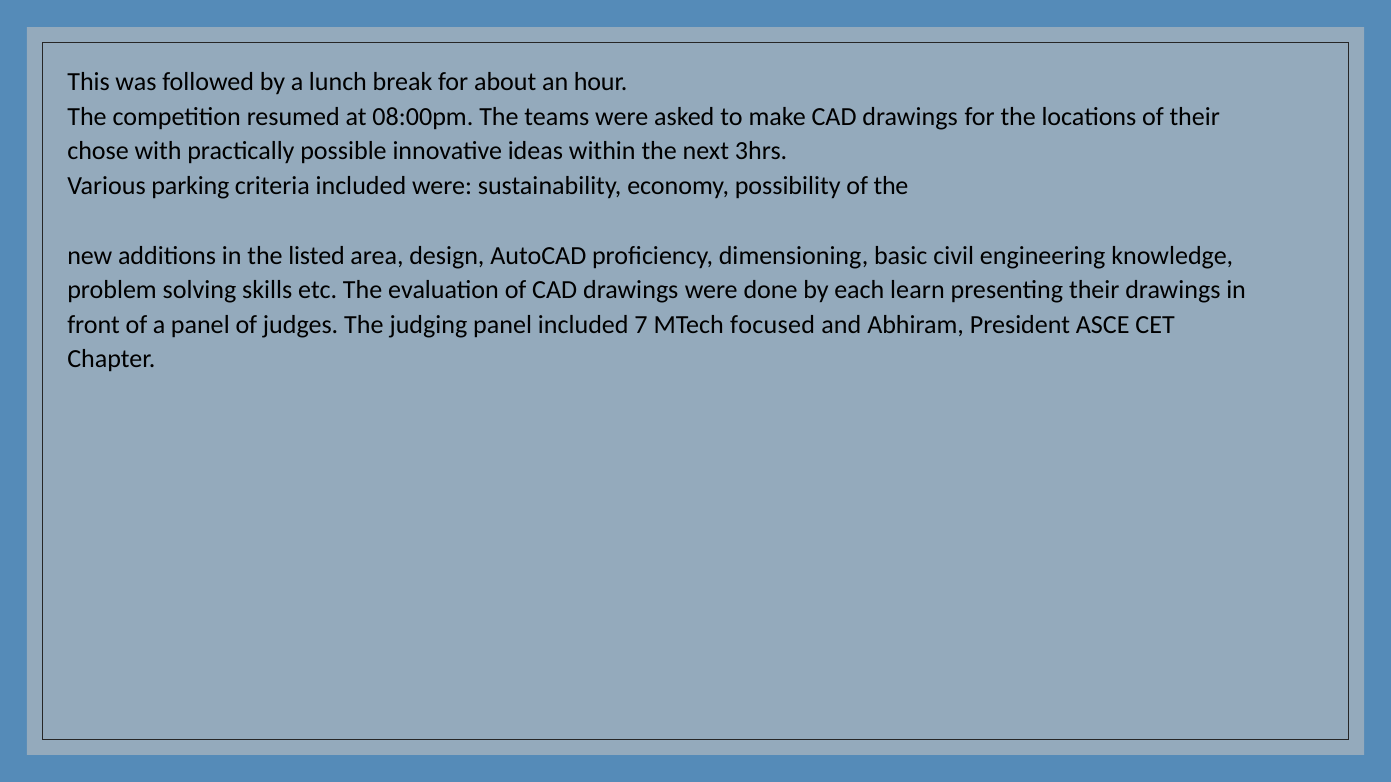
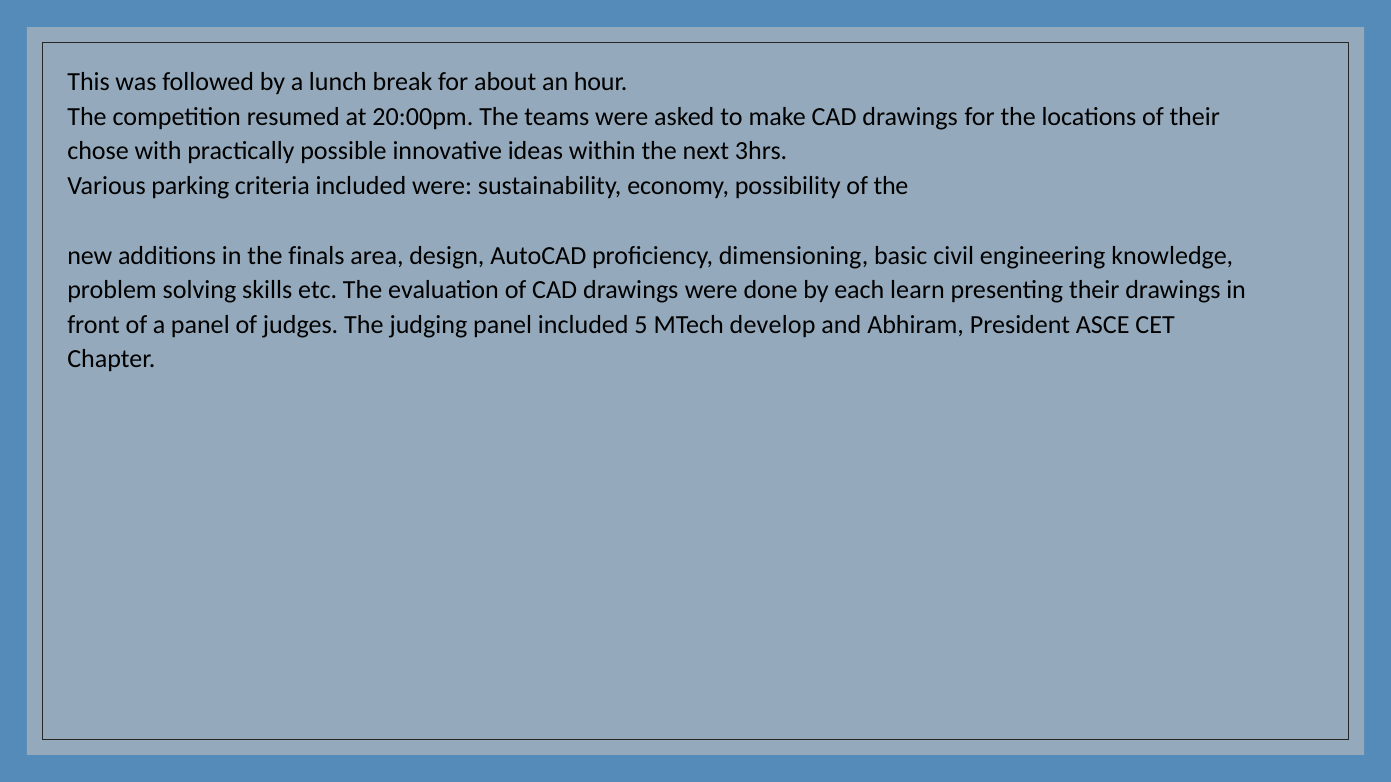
08:00pm: 08:00pm -> 20:00pm (423, 117)
listed: listed -> finals (316, 256)
7: 7 -> 5 (641, 325)
focused: focused -> develop (773, 325)
